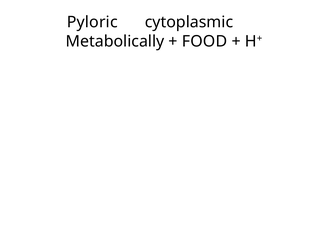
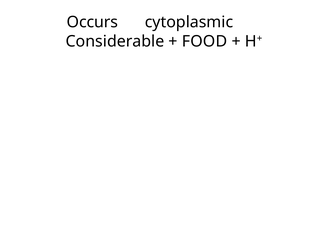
Pyloric: Pyloric -> Occurs (92, 22)
Metabolically: Metabolically -> Considerable (115, 41)
